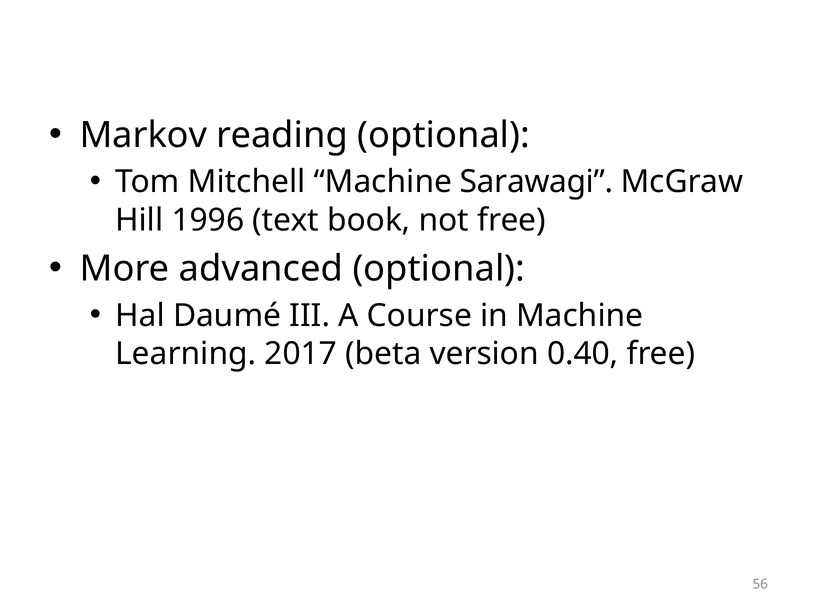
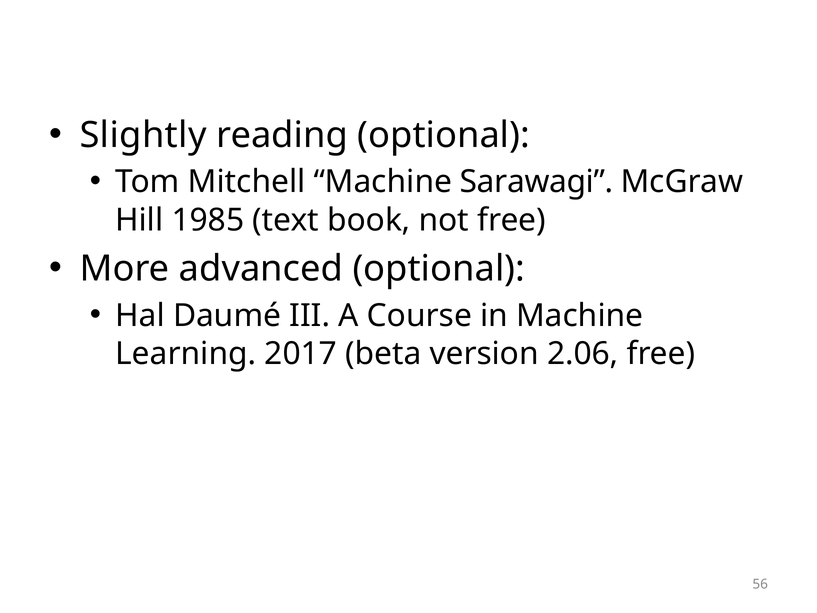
Markov: Markov -> Slightly (143, 135)
1996: 1996 -> 1985 (208, 220)
0.40: 0.40 -> 2.06 (583, 354)
